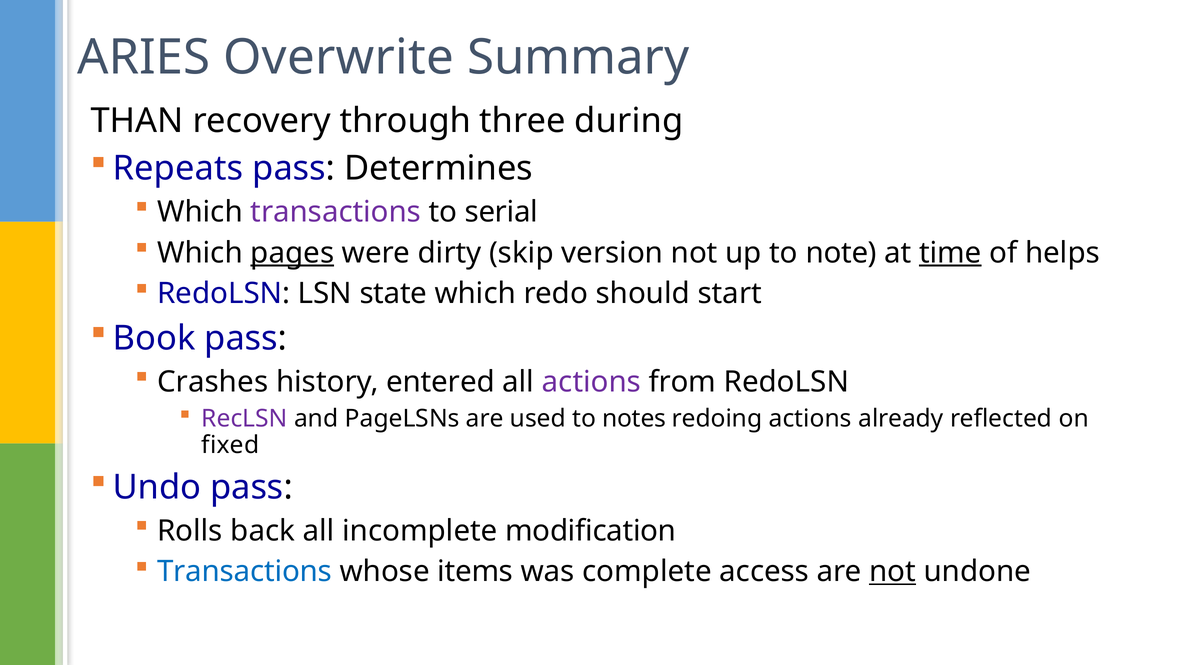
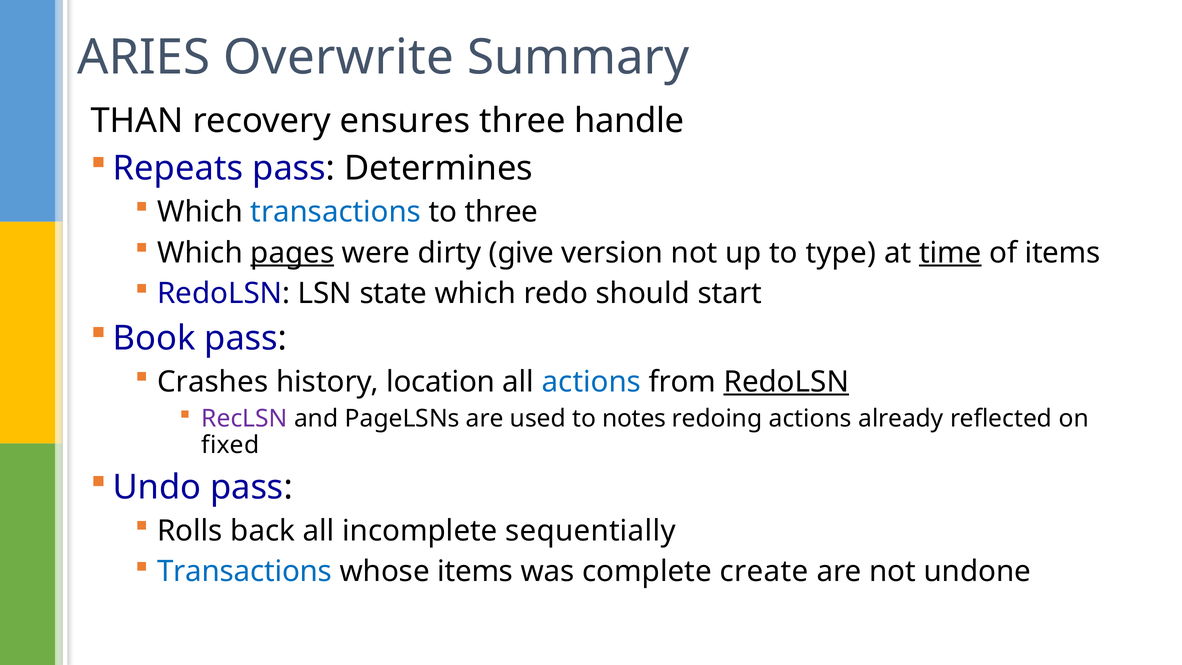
through: through -> ensures (405, 121)
during: during -> handle (629, 121)
transactions colour: purple -> blue (336, 212)
to serial: serial -> three (501, 212)
skip: skip -> give (522, 253)
note: note -> type (841, 253)
of helps: helps -> items (1063, 253)
entered: entered -> location (441, 382)
actions colour: purple -> blue (591, 382)
RedoLSN underline: none -> present (786, 382)
modification: modification -> sequentially (590, 531)
access: access -> create (764, 572)
not underline: present -> none (893, 572)
